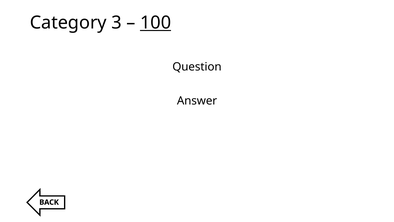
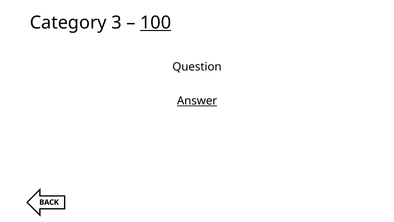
Answer underline: none -> present (197, 101)
